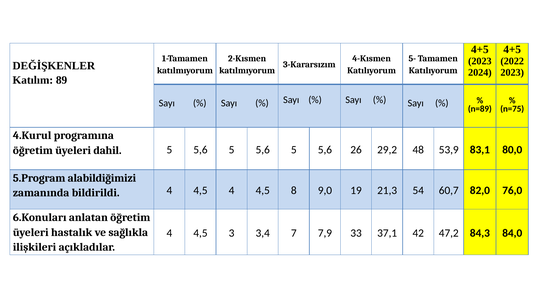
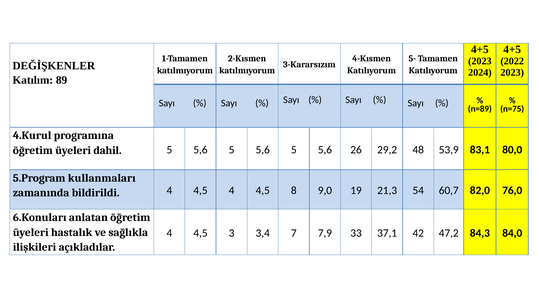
alabildiğimizi: alabildiğimizi -> kullanmaları (102, 178)
